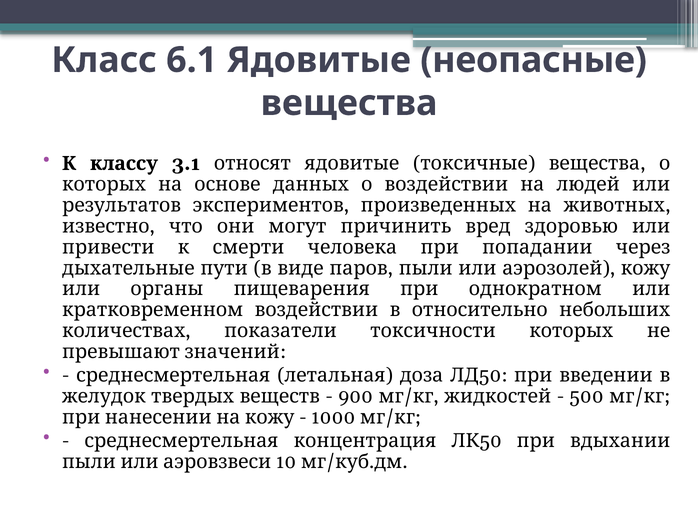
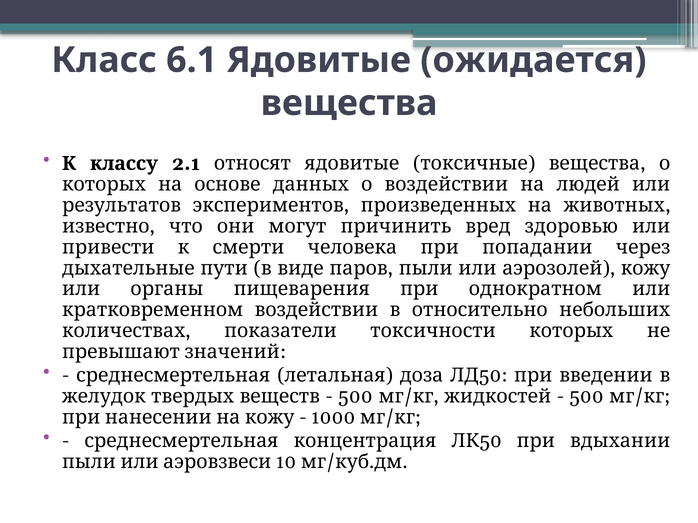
неопасные: неопасные -> ожидается (533, 60)
3.1: 3.1 -> 2.1 (186, 164)
900: 900 -> 500 (356, 397)
